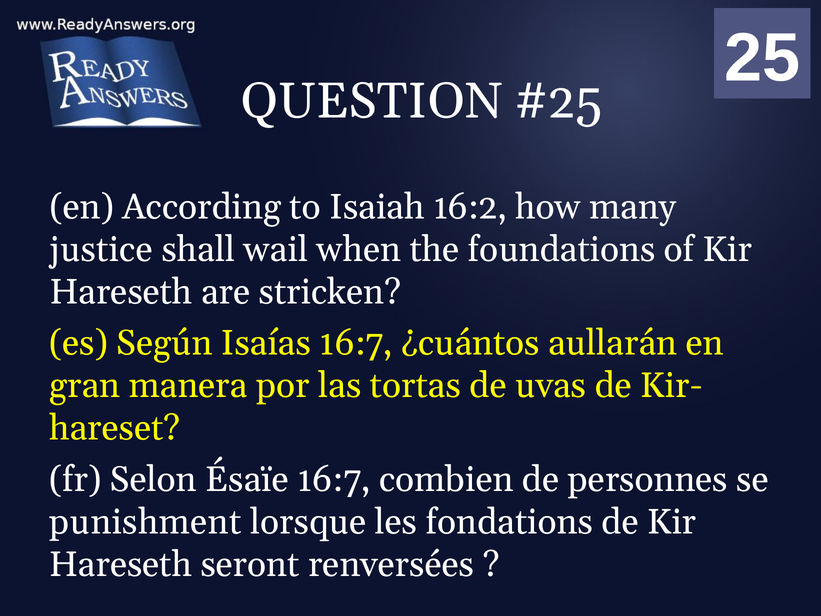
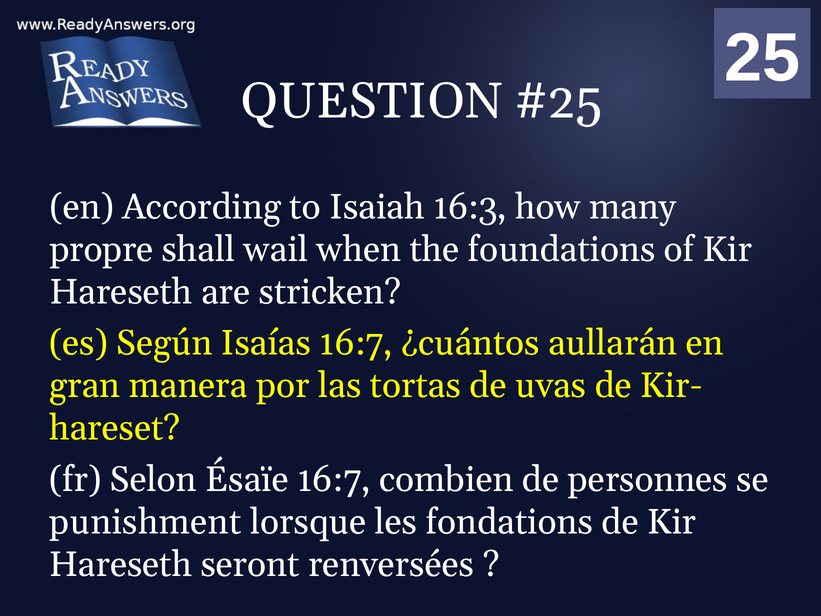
16:2: 16:2 -> 16:3 (470, 207)
justice: justice -> propre (101, 249)
